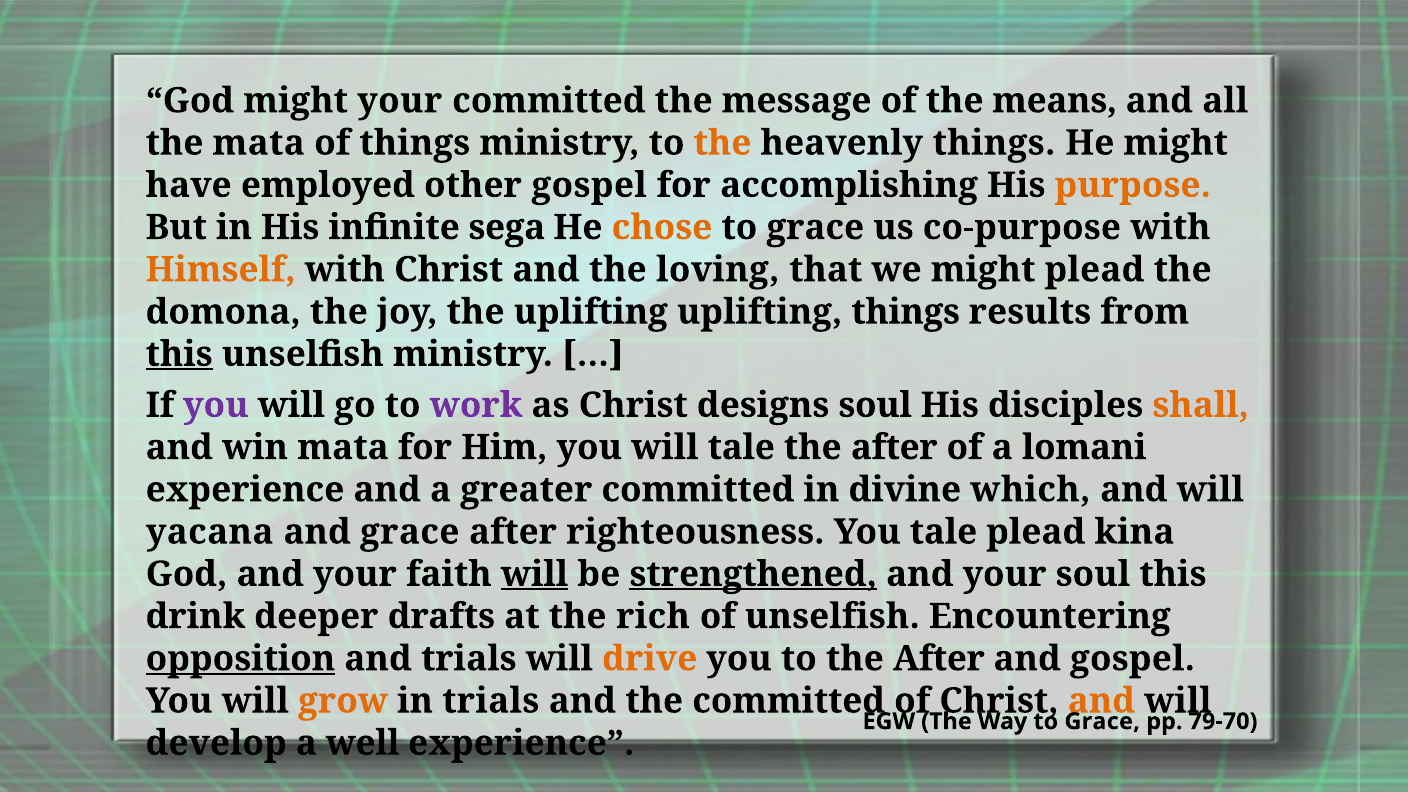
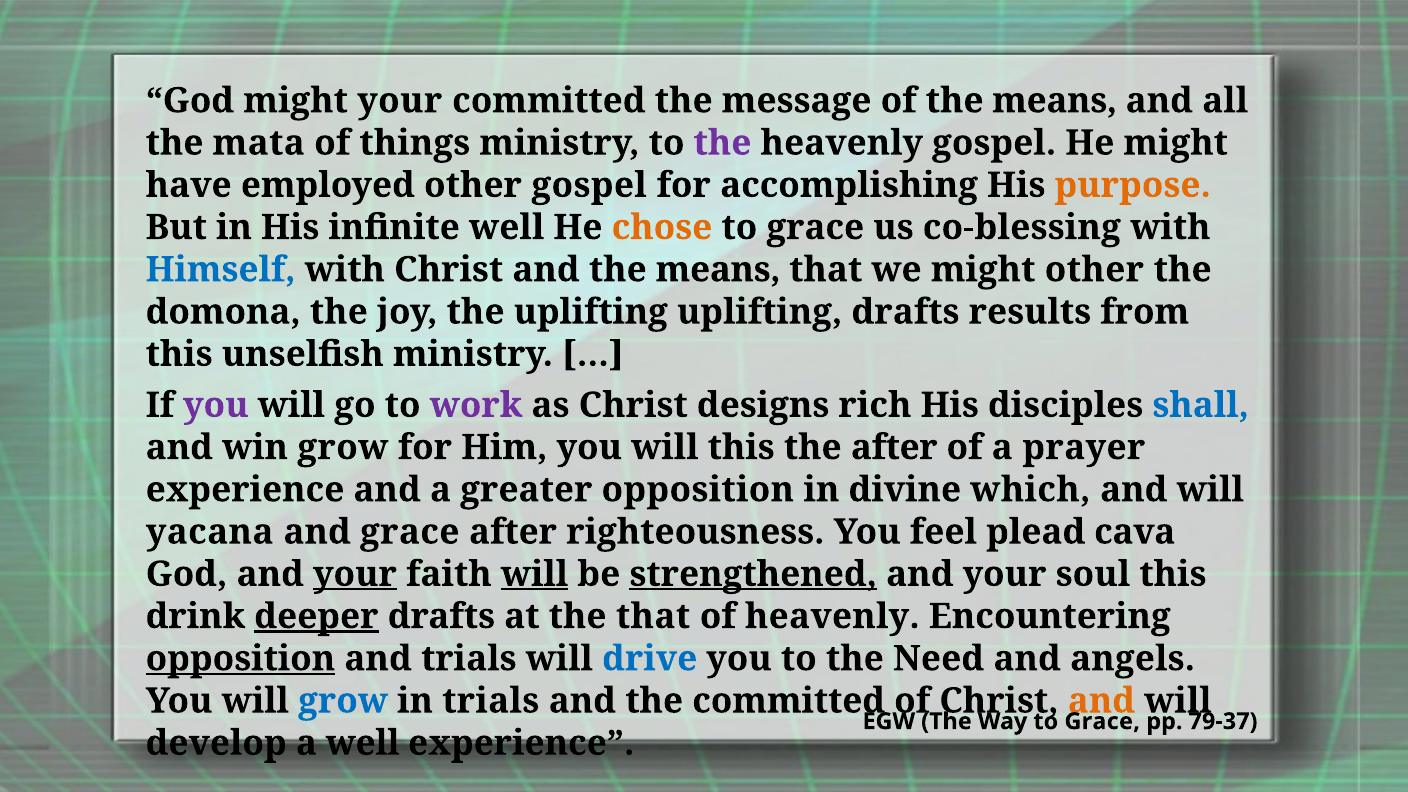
the colour: orange -> purple (722, 143)
heavenly things: things -> gospel (994, 143)
infinite sega: sega -> well (507, 227)
co-purpose: co-purpose -> co-blessing (1022, 227)
Himself colour: orange -> blue (221, 270)
and the loving: loving -> means (718, 270)
might plead: plead -> other (1094, 270)
uplifting things: things -> drafts (905, 312)
this underline: present -> none (179, 354)
designs soul: soul -> rich (875, 405)
shall colour: orange -> blue (1201, 405)
win mata: mata -> grow (343, 447)
will tale: tale -> this (741, 447)
lomani: lomani -> prayer (1084, 447)
greater committed: committed -> opposition (698, 490)
You tale: tale -> feel (943, 532)
kina: kina -> cava (1135, 532)
your underline: none -> present (355, 574)
deeper underline: none -> present (316, 616)
the rich: rich -> that (653, 616)
of unselfish: unselfish -> heavenly (832, 616)
drive colour: orange -> blue (650, 659)
to the After: After -> Need (939, 659)
and gospel: gospel -> angels (1133, 659)
grow colour: orange -> blue (343, 701)
79-70: 79-70 -> 79-37 (1223, 721)
